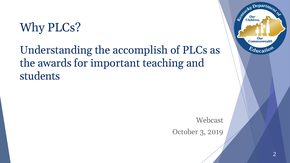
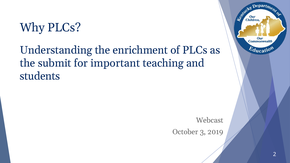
accomplish: accomplish -> enrichment (140, 50)
awards: awards -> submit (55, 63)
